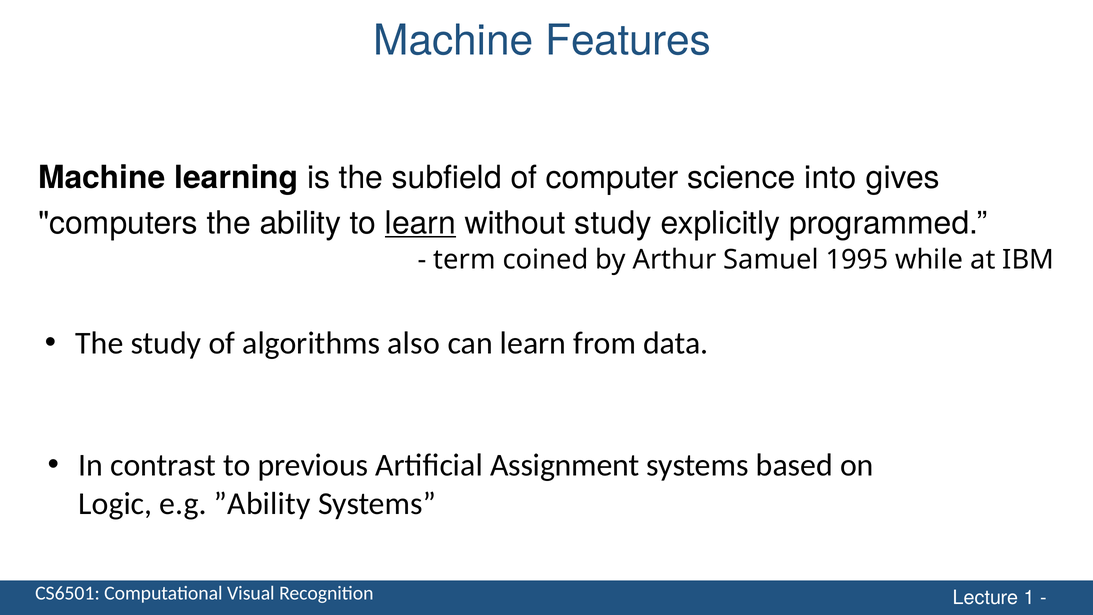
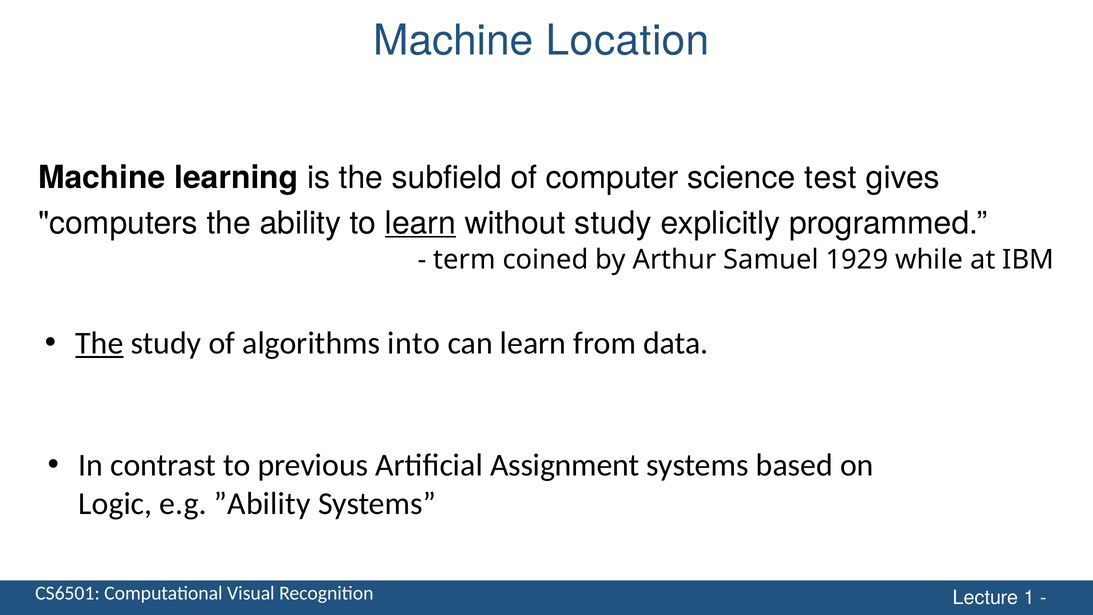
Features: Features -> Location (628, 41)
into: into -> test (831, 177)
1995: 1995 -> 1929 (857, 260)
The underline: none -> present (100, 343)
also: also -> into (414, 343)
